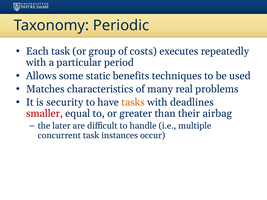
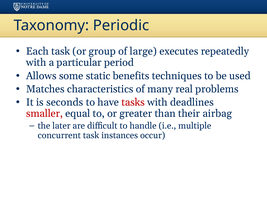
costs: costs -> large (143, 51)
security: security -> seconds (65, 102)
tasks colour: orange -> red (133, 102)
